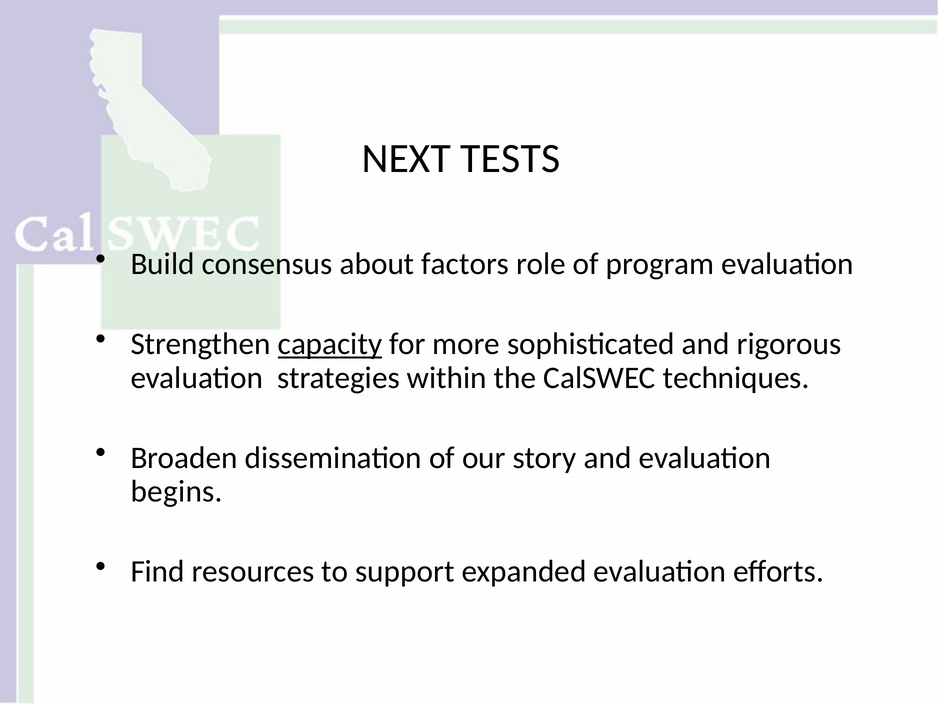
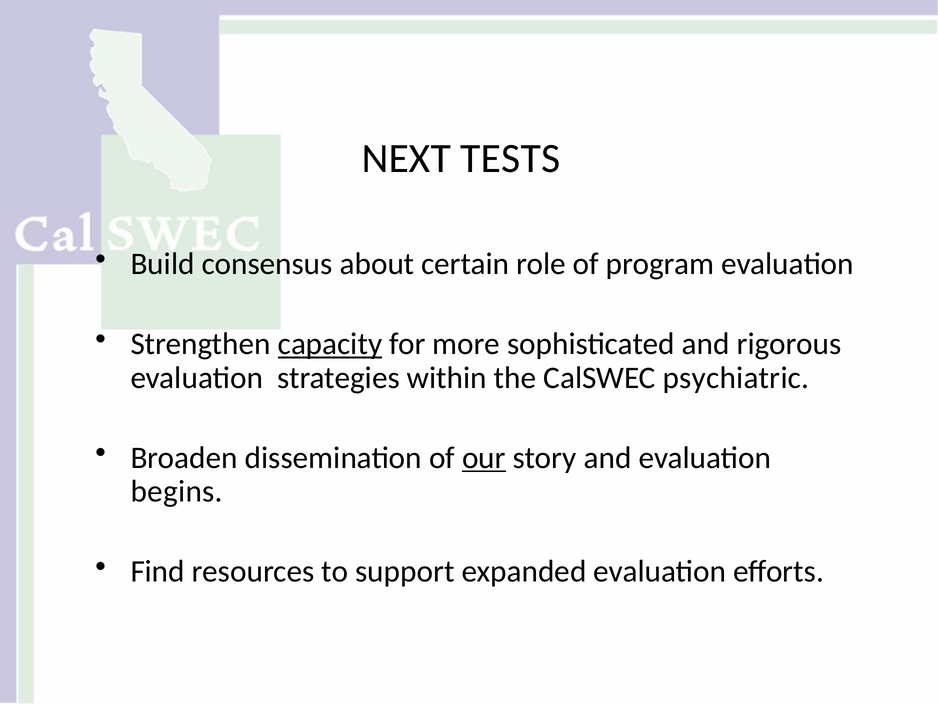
factors: factors -> certain (465, 264)
techniques: techniques -> psychiatric (736, 377)
our underline: none -> present (484, 457)
